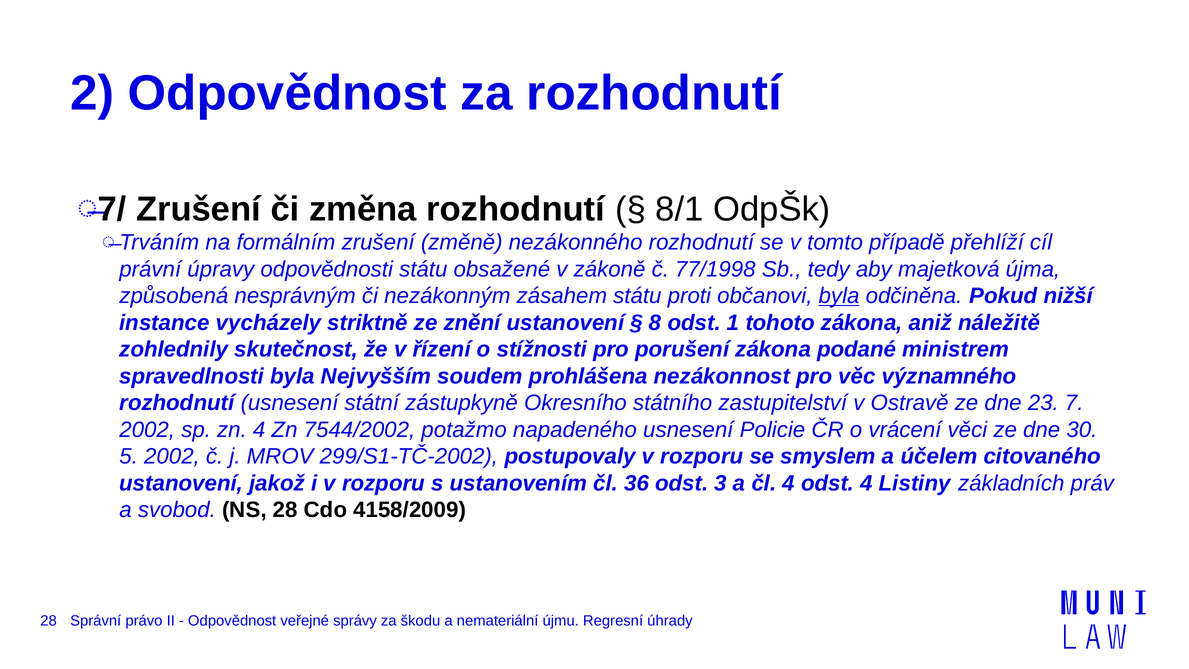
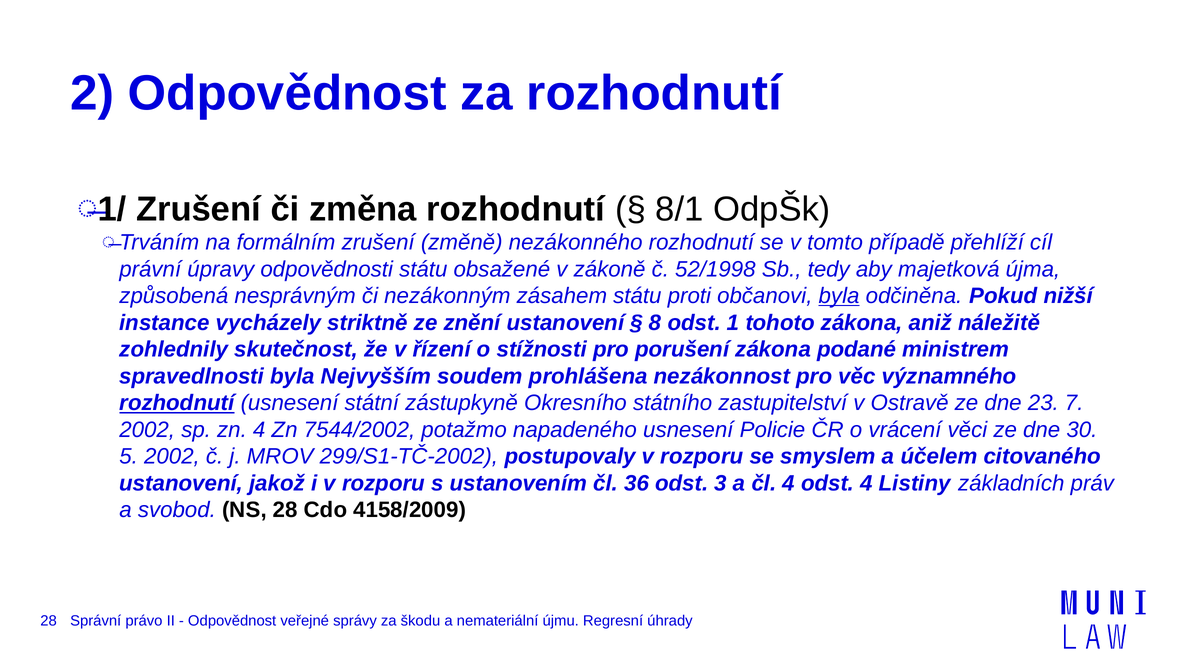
7/: 7/ -> 1/ (112, 209)
77/1998: 77/1998 -> 52/1998 (715, 269)
rozhodnutí underline: none -> present (177, 403)
